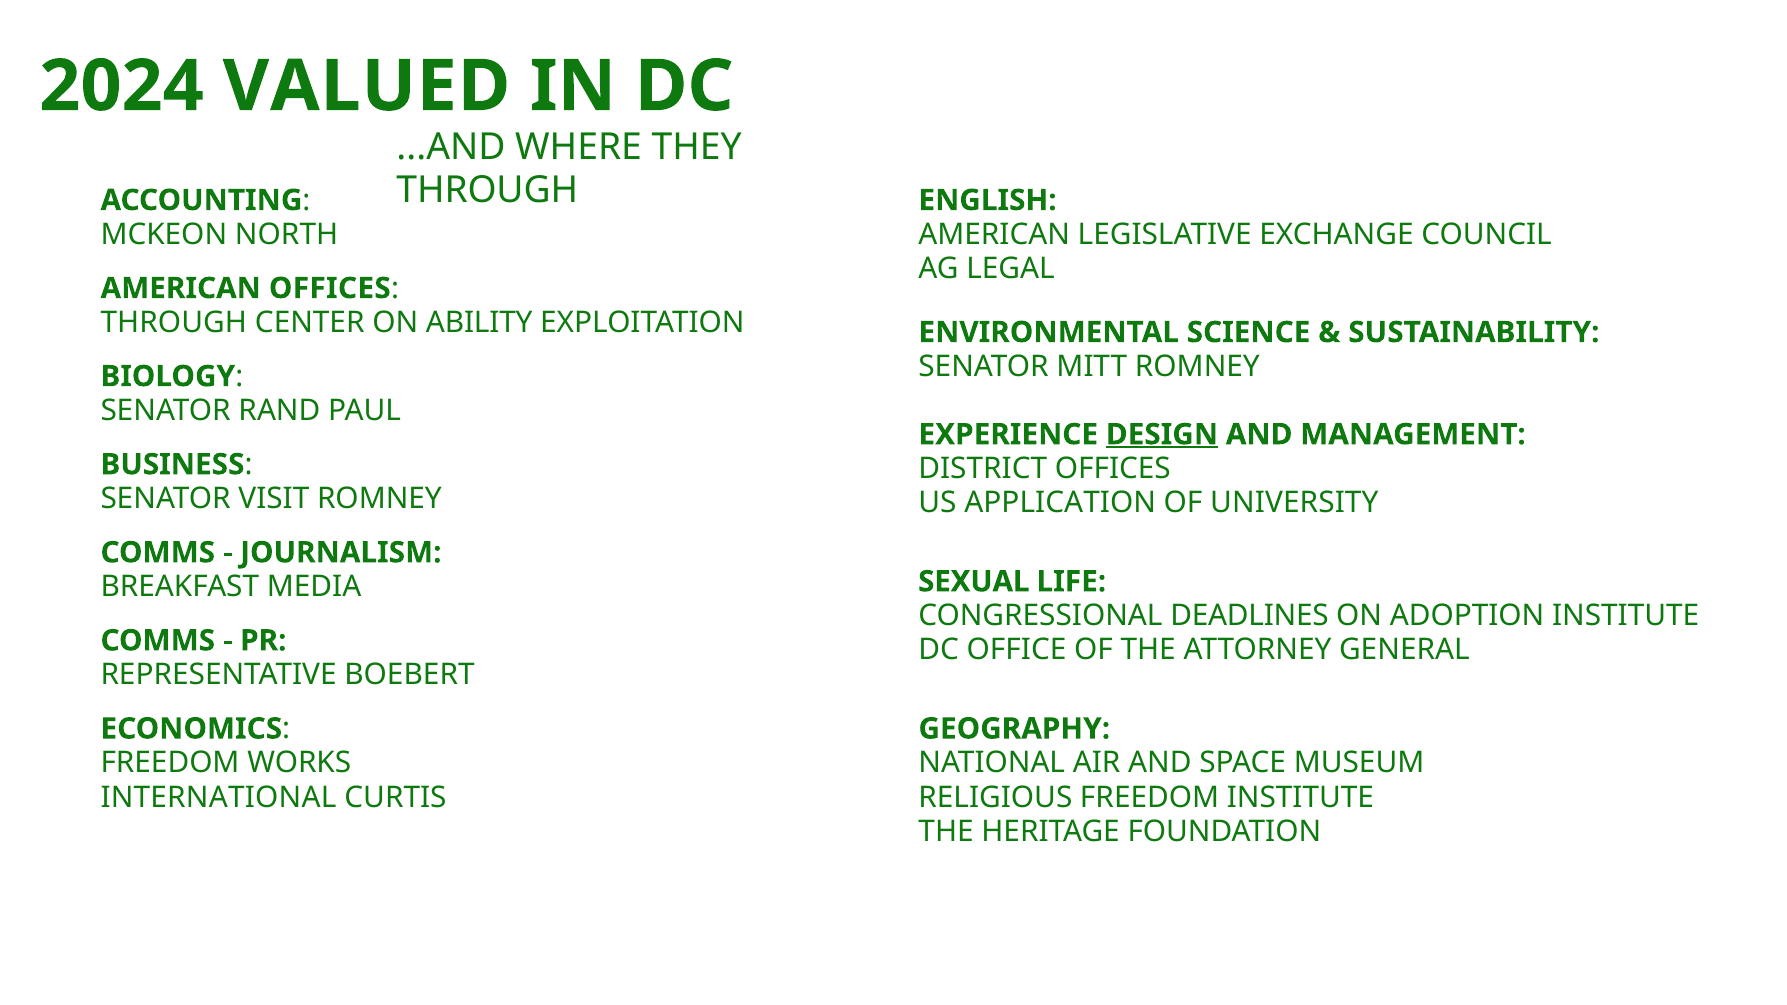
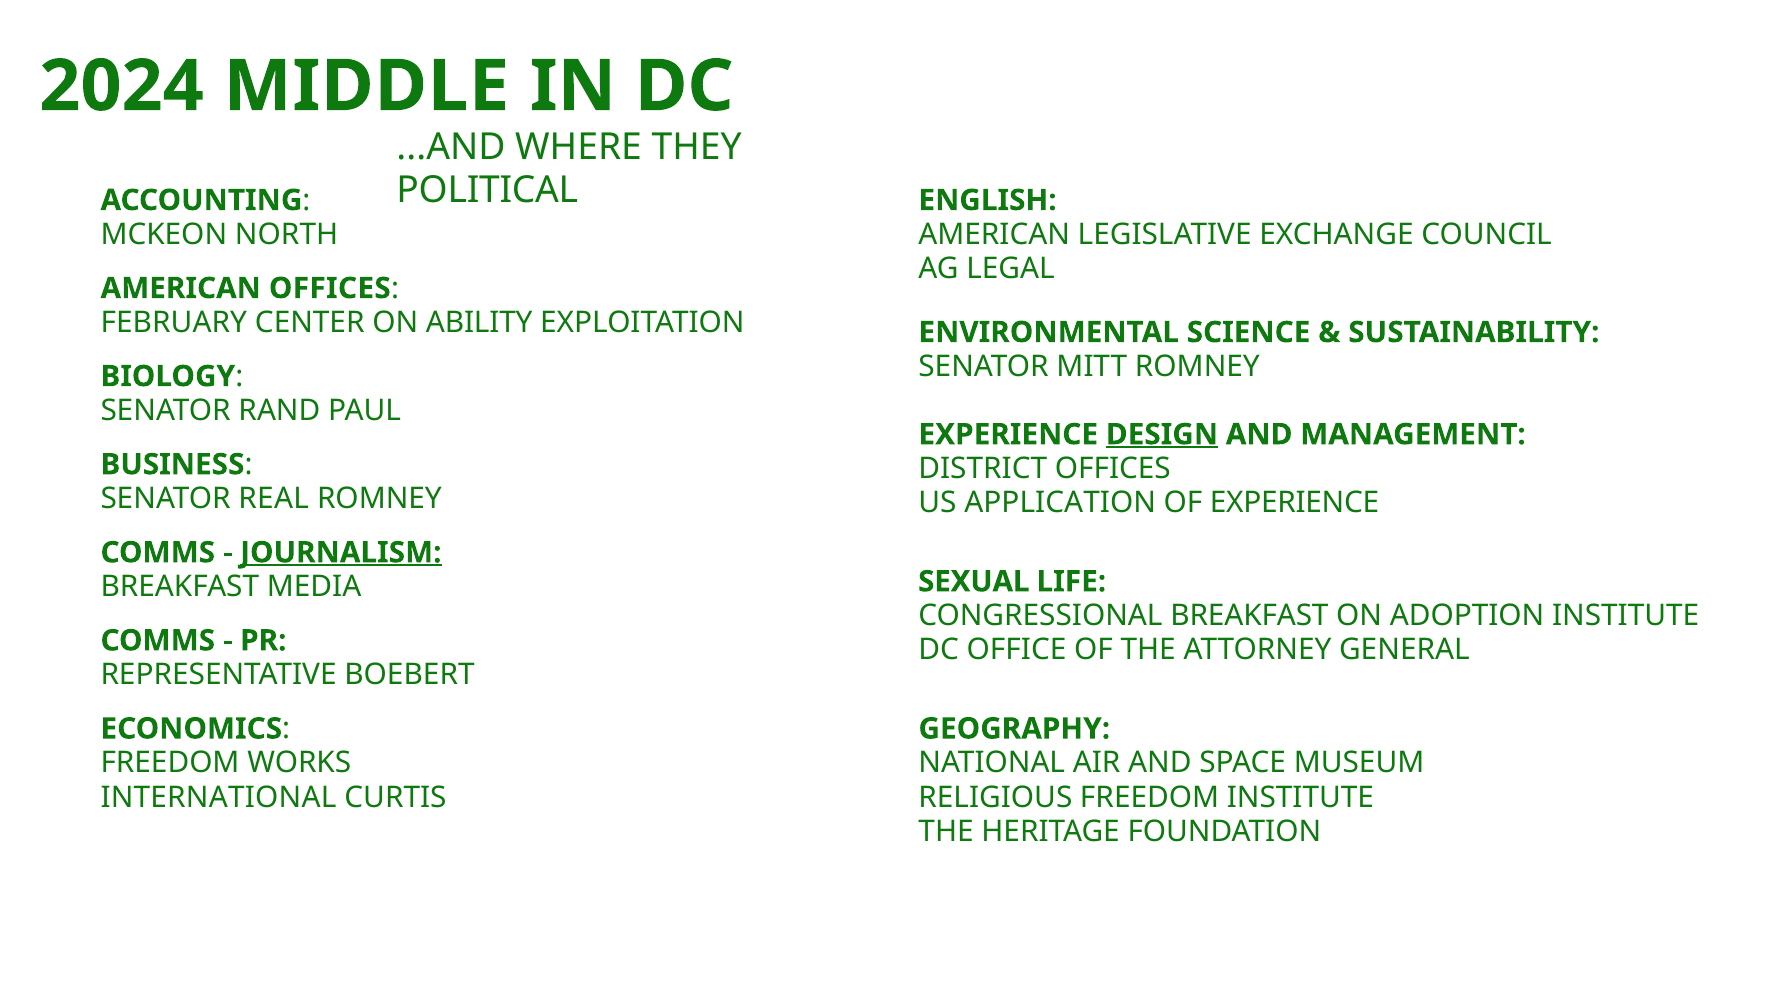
VALUED: VALUED -> MIDDLE (366, 86)
THROUGH: THROUGH -> POLITICAL (487, 190)
THROUGH: THROUGH -> FEBRUARY (174, 323)
VISIT: VISIT -> REAL (274, 499)
OF UNIVERSITY: UNIVERSITY -> EXPERIENCE (1295, 503)
JOURNALISM underline: none -> present (341, 553)
CONGRESSIONAL DEADLINES: DEADLINES -> BREAKFAST (1249, 616)
